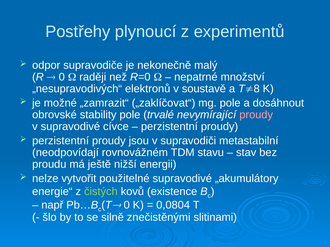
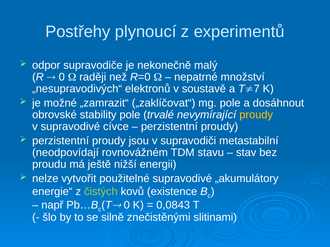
8: 8 -> 7 (257, 89)
proudy colour: pink -> yellow (256, 115)
0,0804: 0,0804 -> 0,0843 (173, 205)
